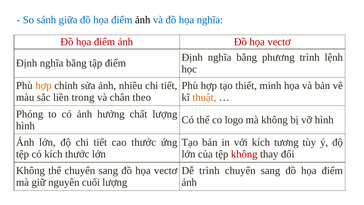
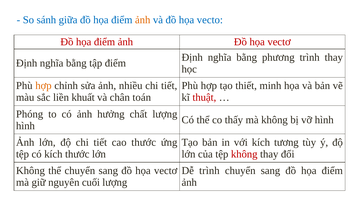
ảnh colour: black -> orange (143, 20)
họa nghĩa: nghĩa -> vecto (210, 20)
trình lệnh: lệnh -> thay (334, 57)
trong: trong -> khuất (83, 97)
theo: theo -> toán (142, 97)
thuật colour: orange -> red (204, 97)
logo: logo -> thấy (234, 120)
